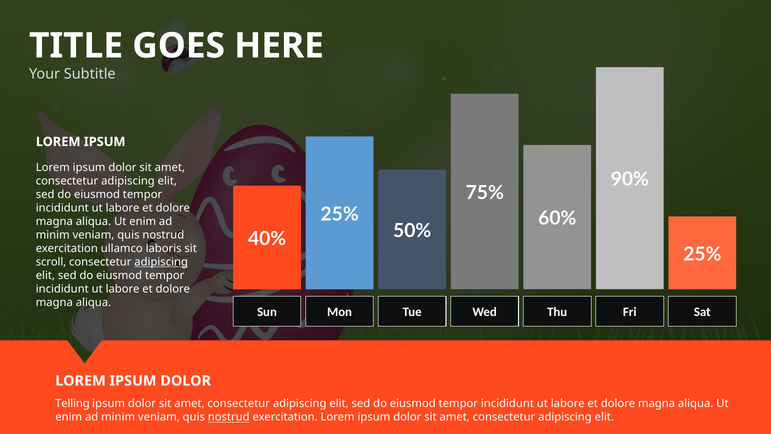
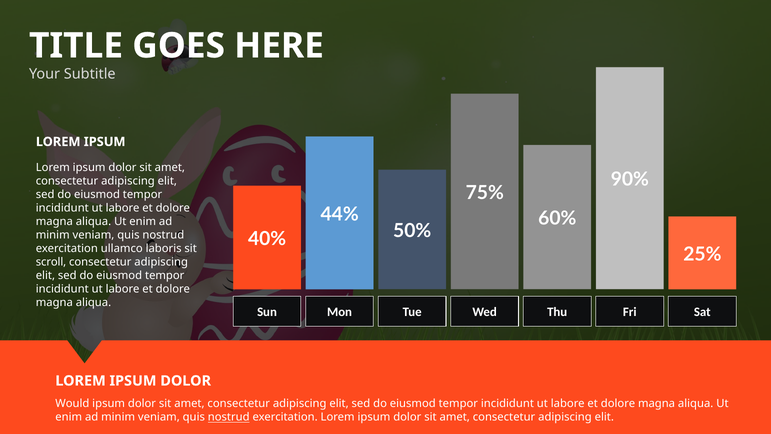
25%: 25% -> 44% (340, 214)
adipiscing underline: present -> none (161, 262)
Telling: Telling -> Would (72, 403)
